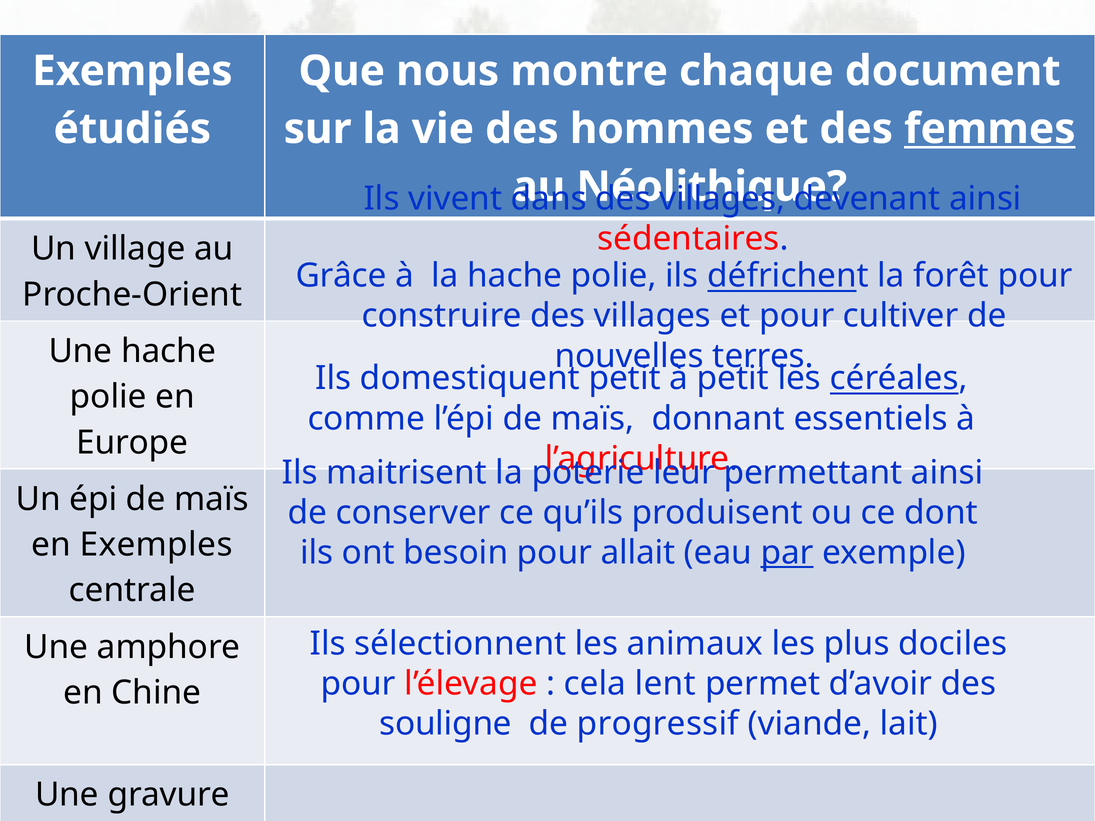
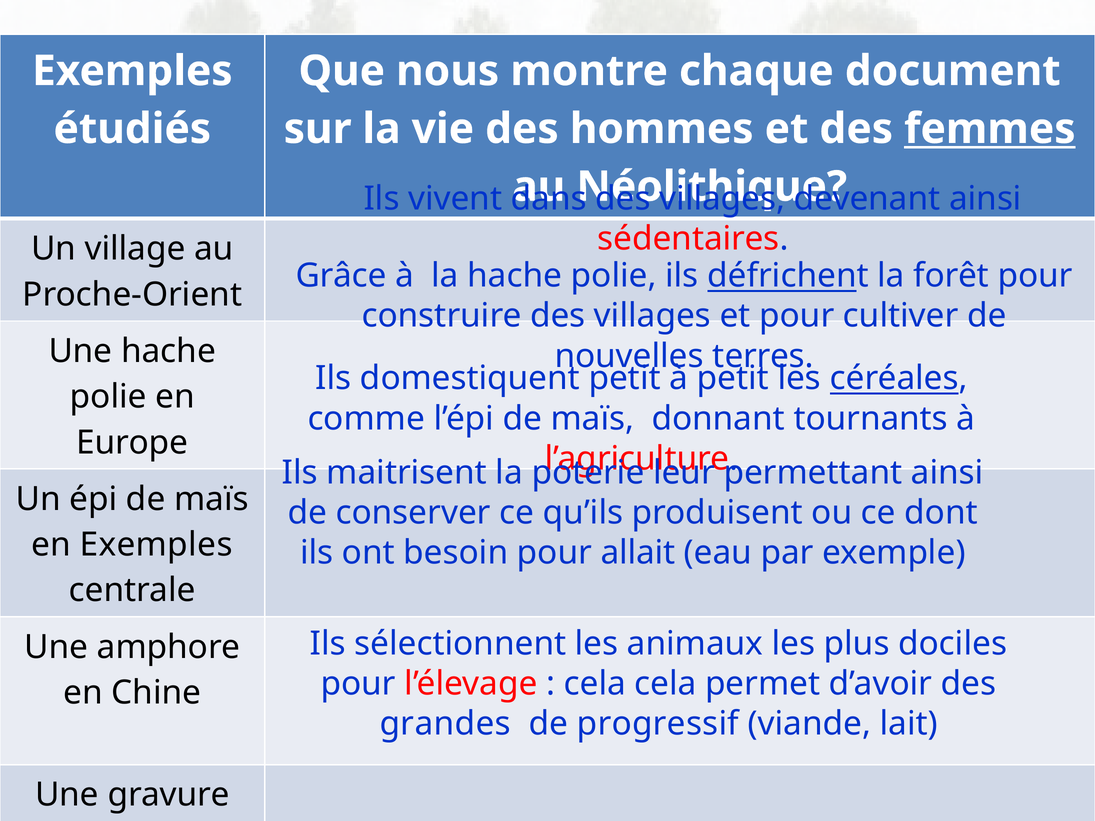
essentiels: essentiels -> tournants (871, 419)
par underline: present -> none (787, 553)
cela lent: lent -> cela (666, 684)
souligne: souligne -> grandes (445, 724)
